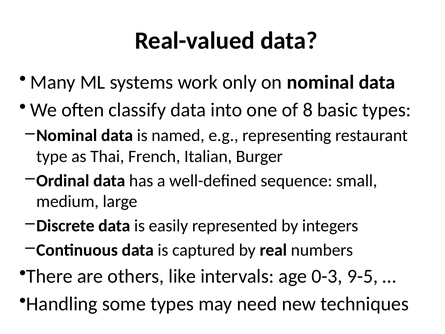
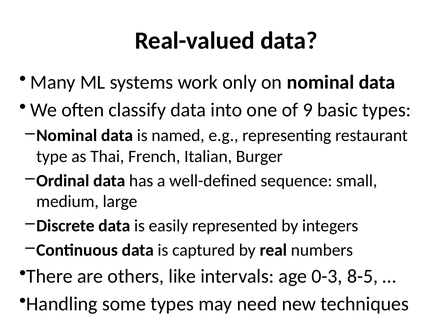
8: 8 -> 9 (308, 110)
9-5: 9-5 -> 8-5 (363, 276)
